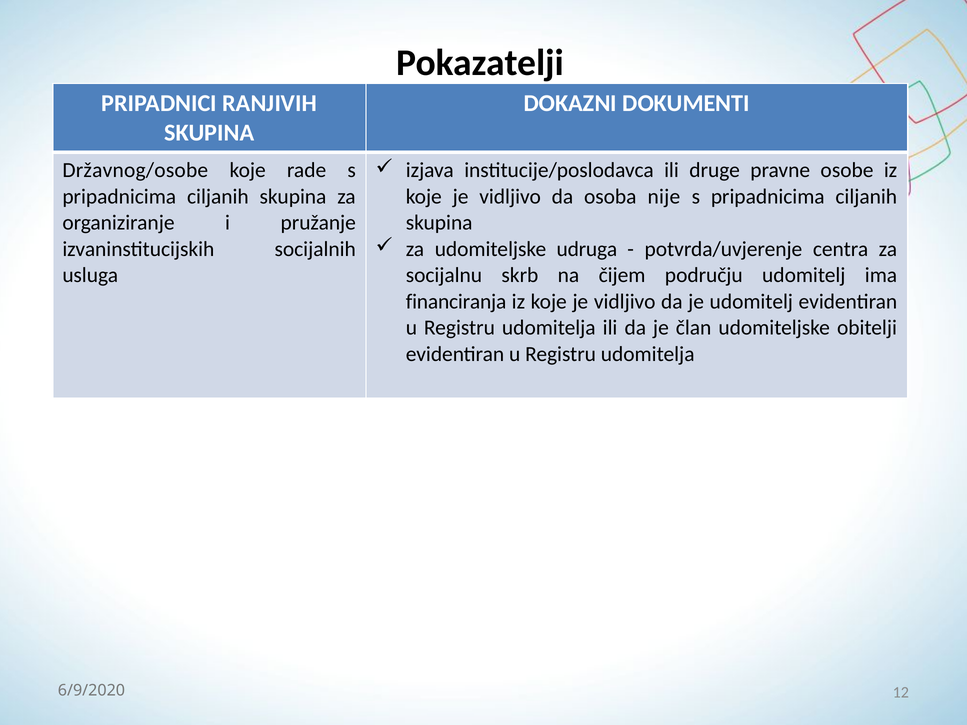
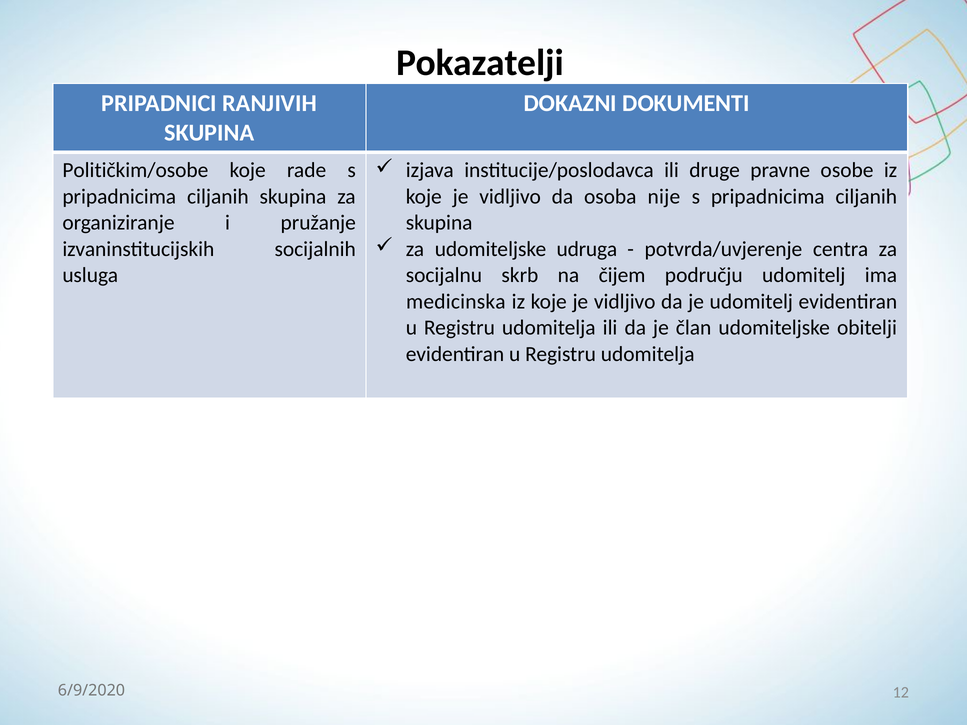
Državnog/osobe: Državnog/osobe -> Političkim/osobe (135, 170)
financiranja: financiranja -> medicinska (456, 302)
